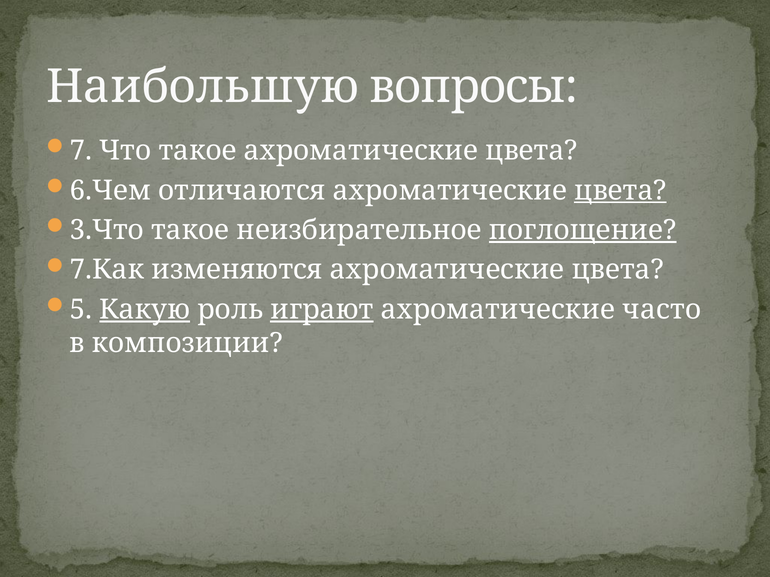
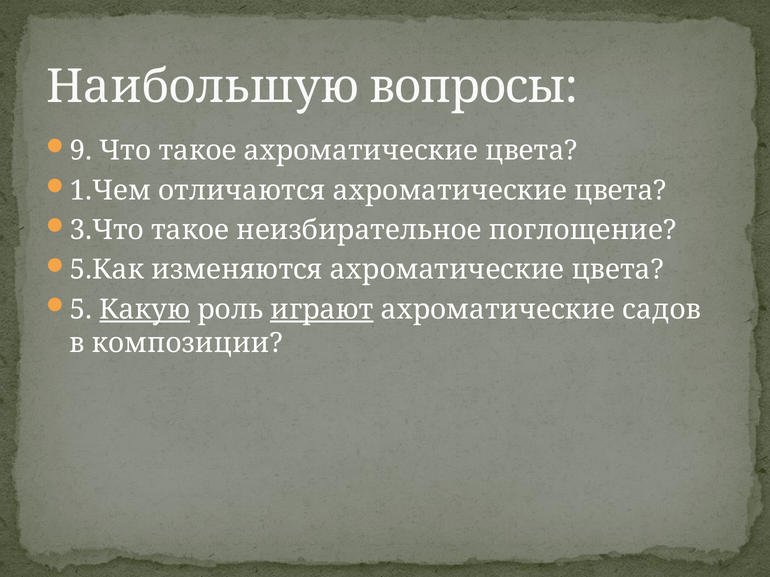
7: 7 -> 9 (81, 151)
6.Чем: 6.Чем -> 1.Чем (110, 191)
цвета underline: present -> none (620, 191)
поглощение underline: present -> none (583, 230)
7.Как: 7.Как -> 5.Как (107, 270)
часто: часто -> садов (662, 310)
